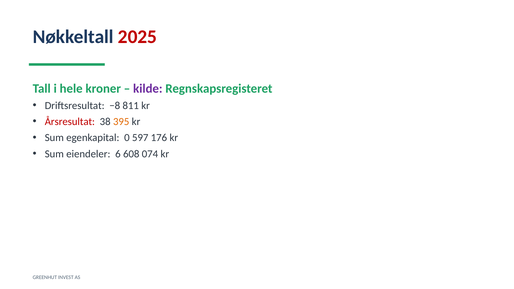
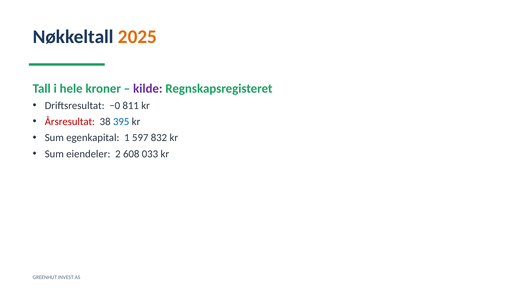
2025 colour: red -> orange (137, 37)
−8: −8 -> −0 (115, 106)
395 colour: orange -> blue (121, 122)
0: 0 -> 1 (127, 138)
176: 176 -> 832 (159, 138)
6: 6 -> 2 (118, 154)
074: 074 -> 033 (150, 154)
